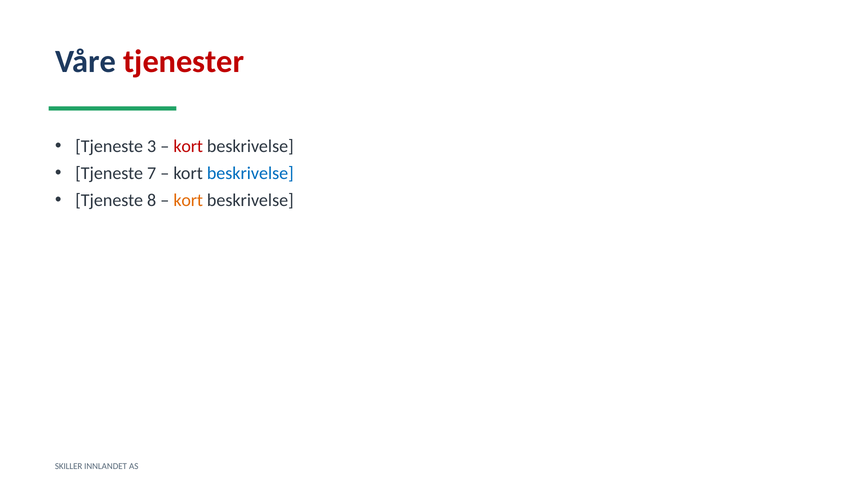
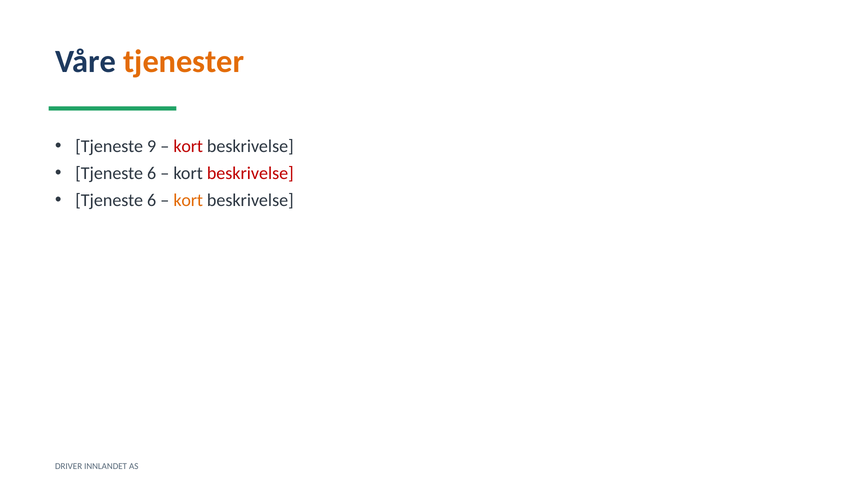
tjenester colour: red -> orange (184, 62)
3: 3 -> 9 (152, 147)
7: 7 -> 6 (152, 174)
beskrivelse colour: blue -> red (250, 174)
8: 8 -> 6 (152, 201)
SKILLER: SKILLER -> DRIVER (69, 467)
